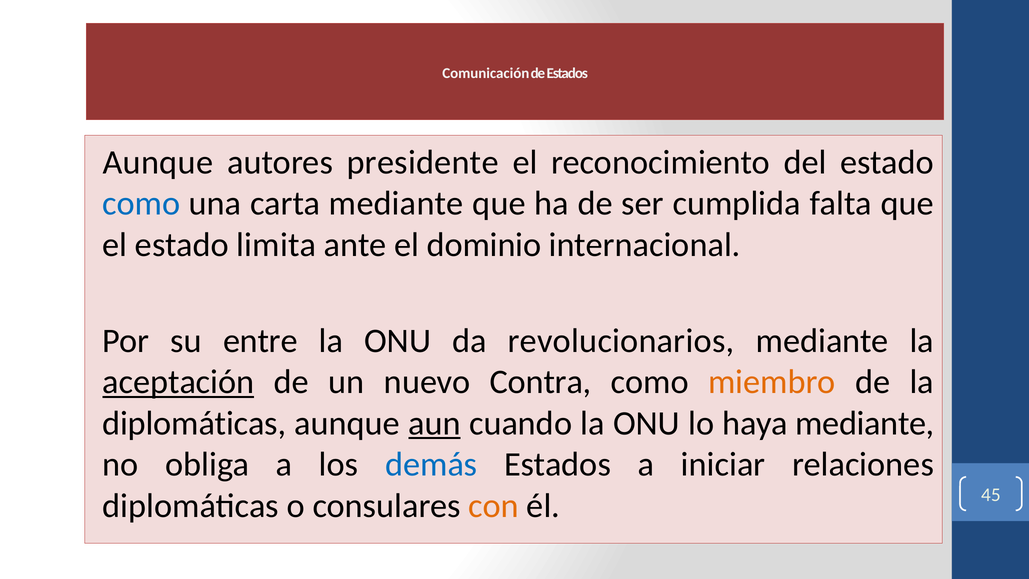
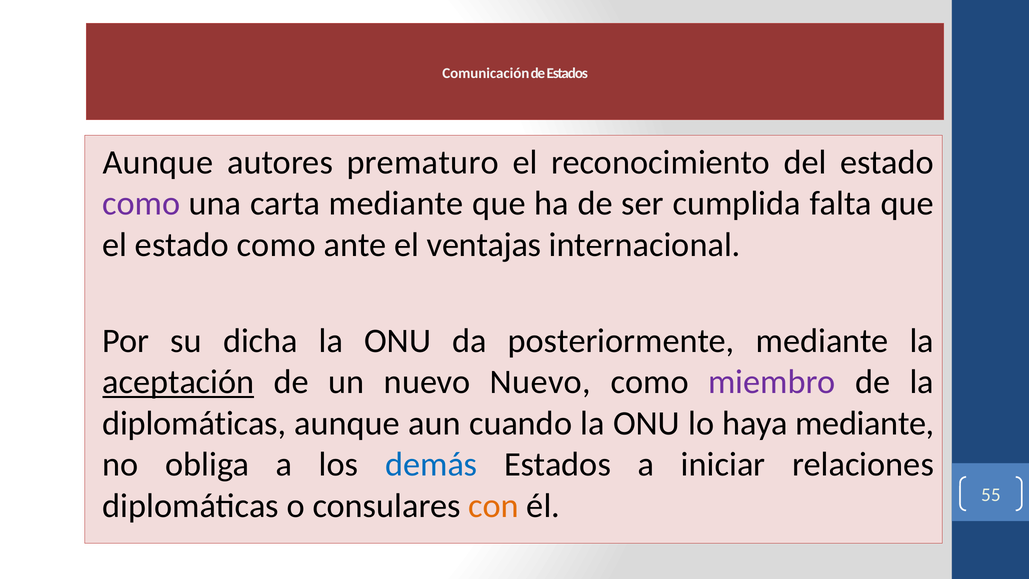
presidente: presidente -> prematuro (423, 162)
como colour: blue -> purple (141, 203)
el estado limita: limita -> como (276, 245)
dominio: dominio -> ventajas (484, 245)
entre: entre -> dicha (260, 341)
revolucionarios: revolucionarios -> posteriormente (621, 341)
nuevo Contra: Contra -> Nuevo (540, 382)
miembro colour: orange -> purple (772, 382)
aun underline: present -> none (434, 423)
45: 45 -> 55 (991, 495)
